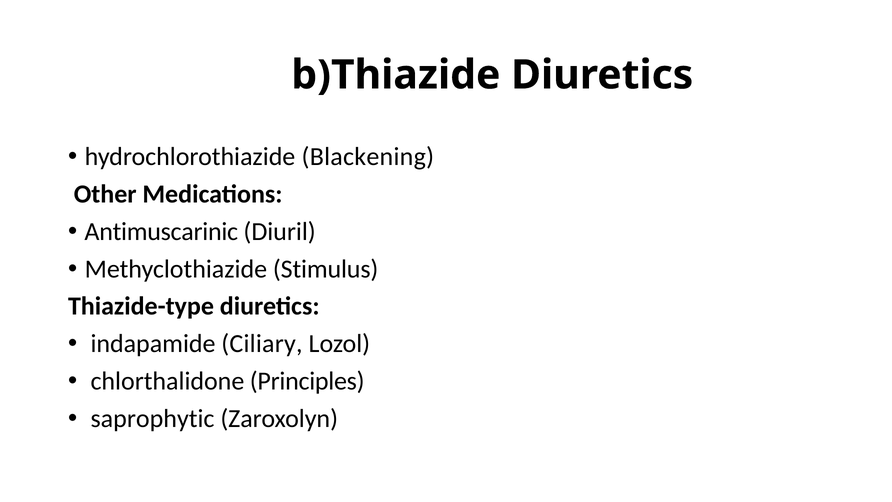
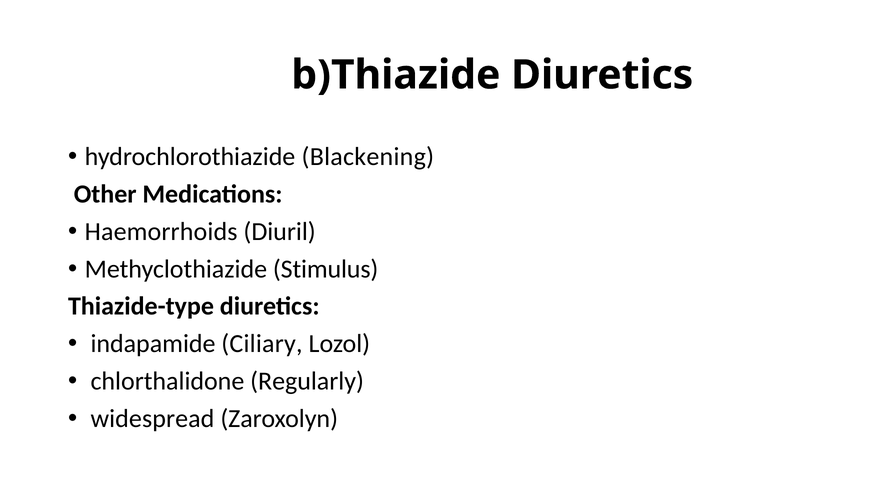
Antimuscarinic: Antimuscarinic -> Haemorrhoids (161, 231)
Principles: Principles -> Regularly (307, 381)
saprophytic: saprophytic -> widespread (152, 418)
